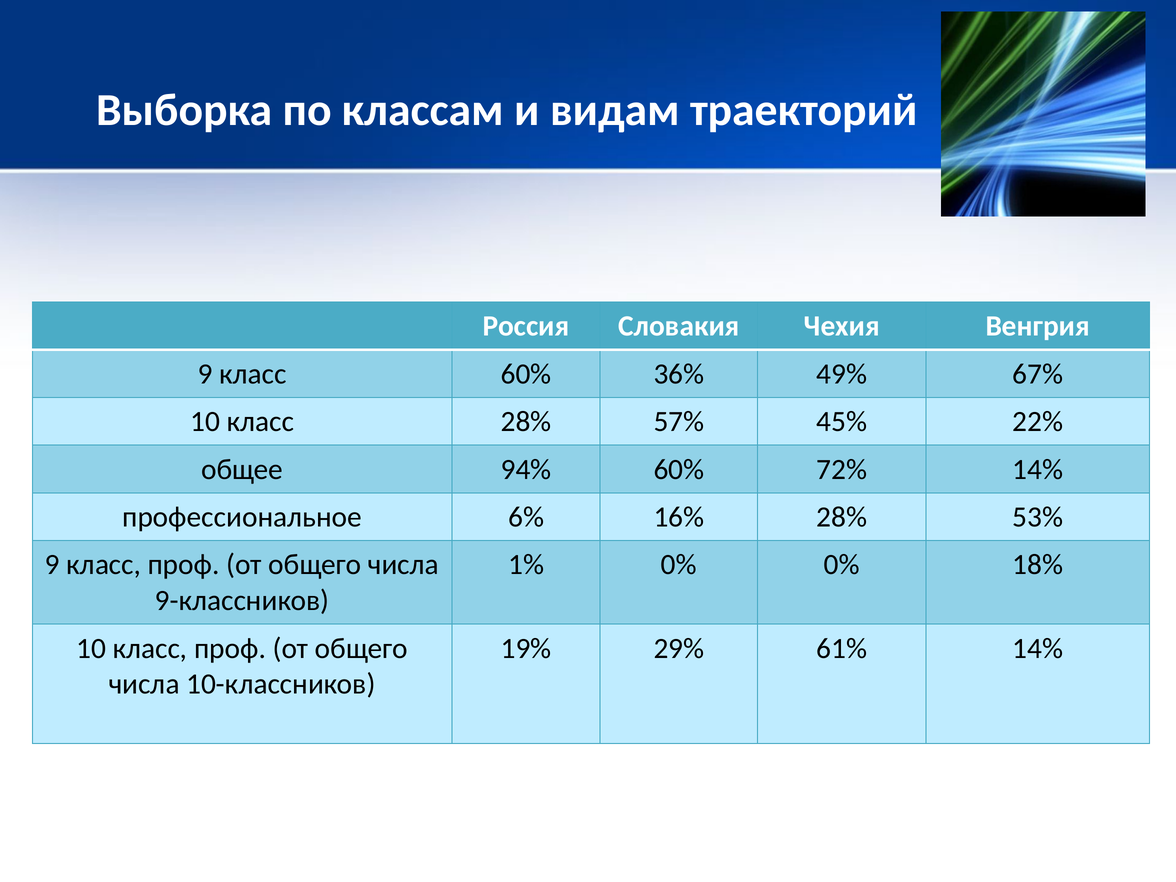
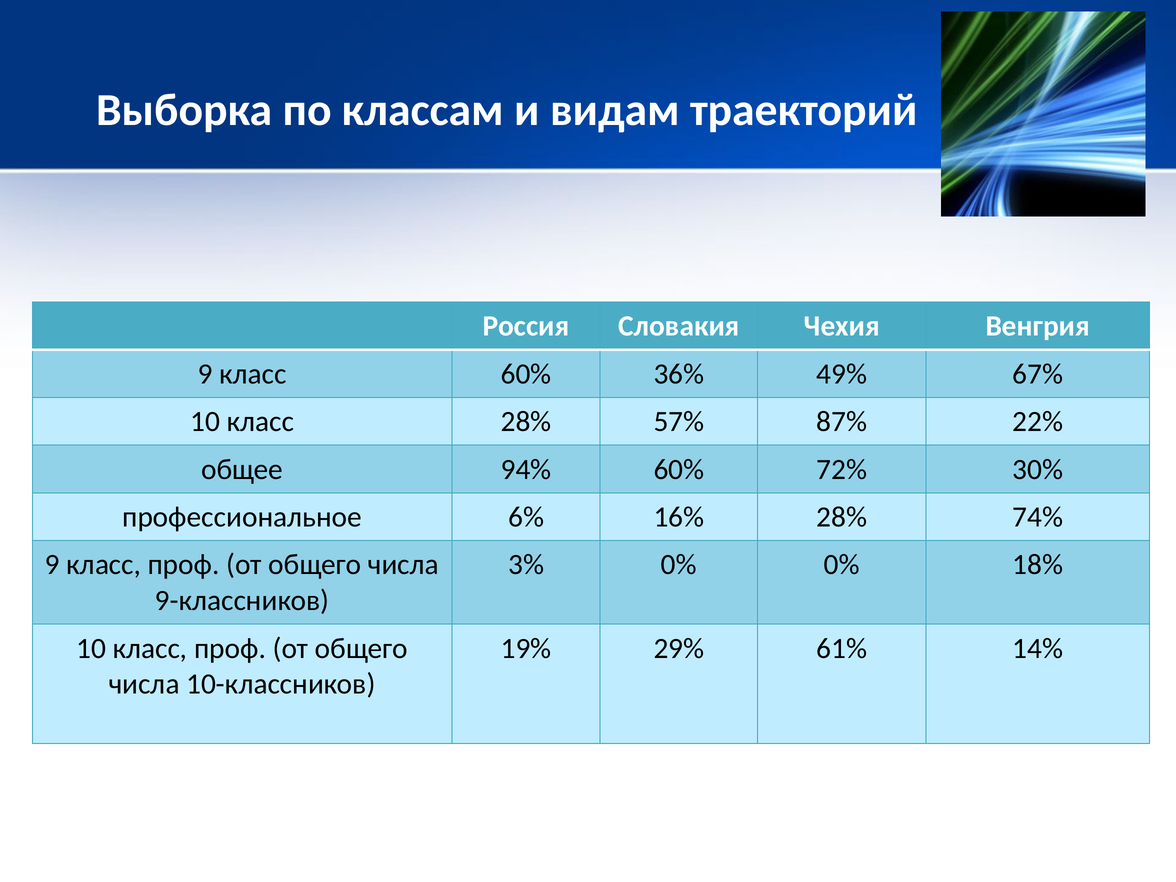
45%: 45% -> 87% (842, 422)
72% 14%: 14% -> 30% (1038, 469)
53%: 53% -> 74% (1038, 517)
1%: 1% -> 3% (526, 565)
